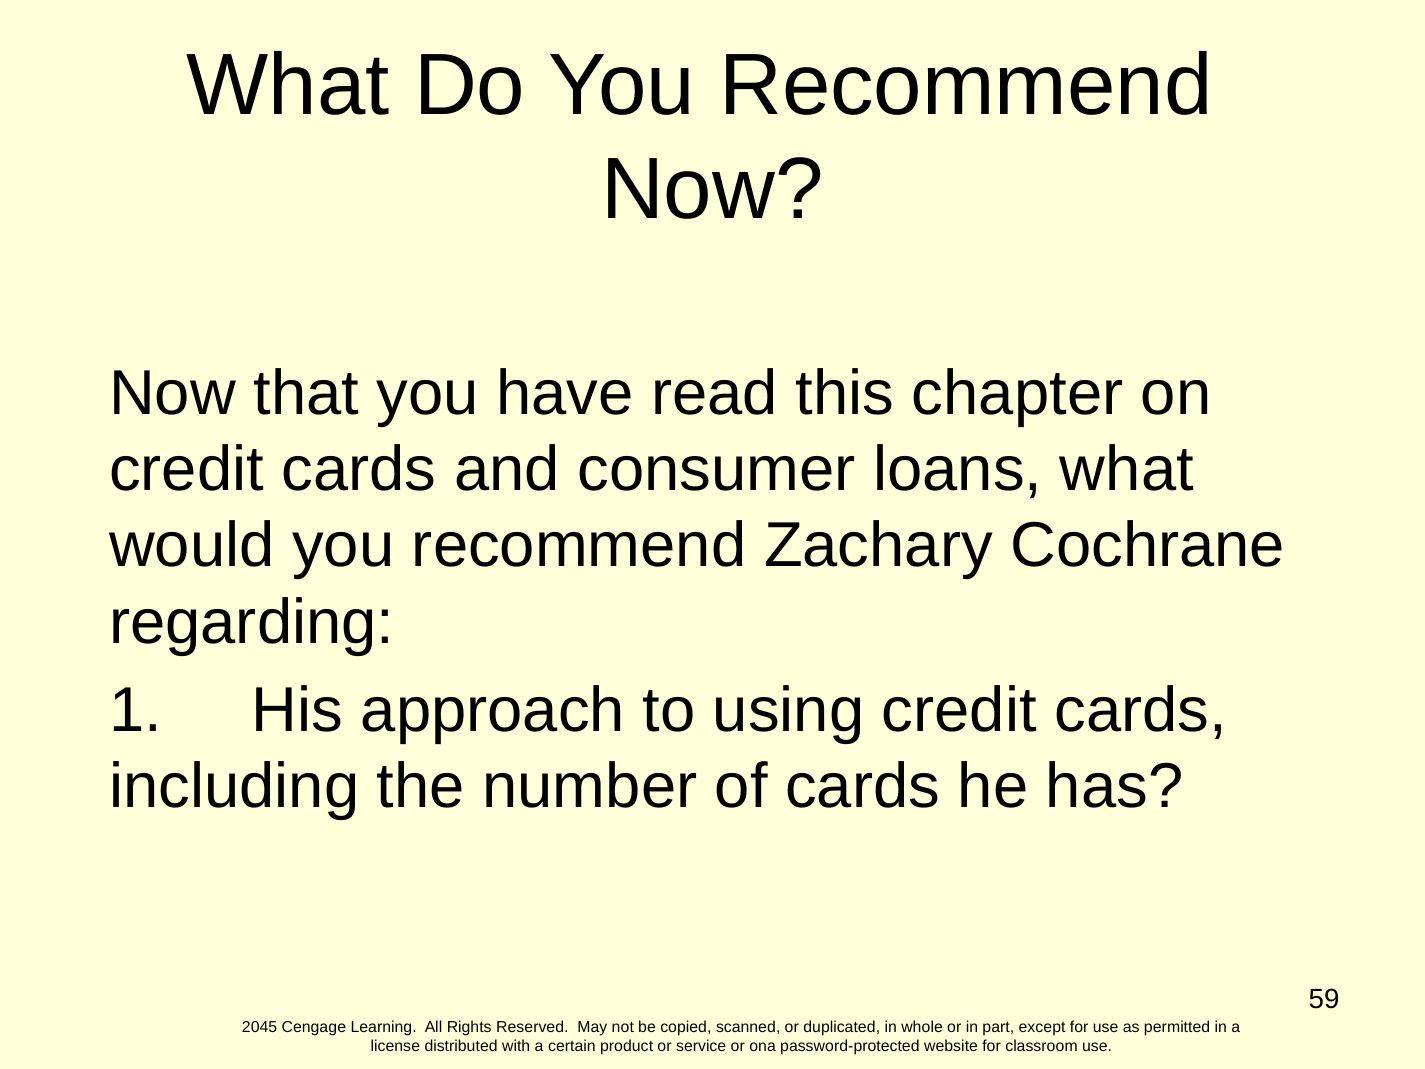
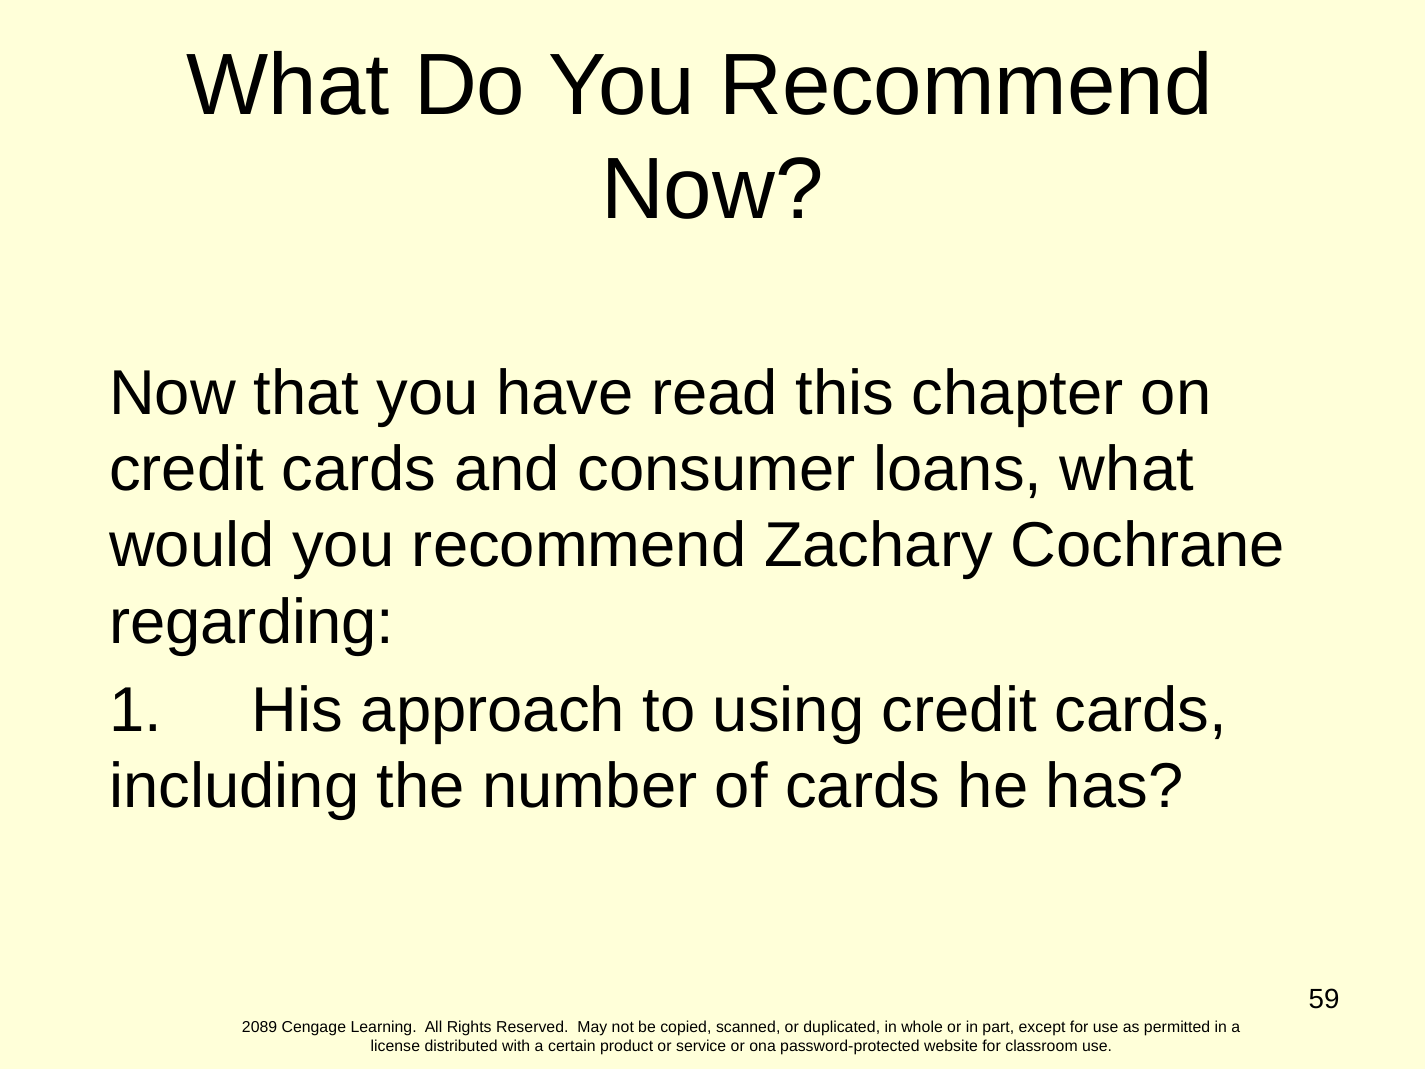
2045: 2045 -> 2089 (260, 1027)
